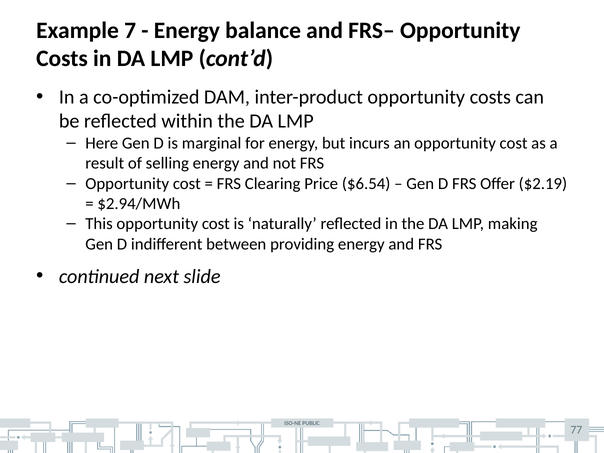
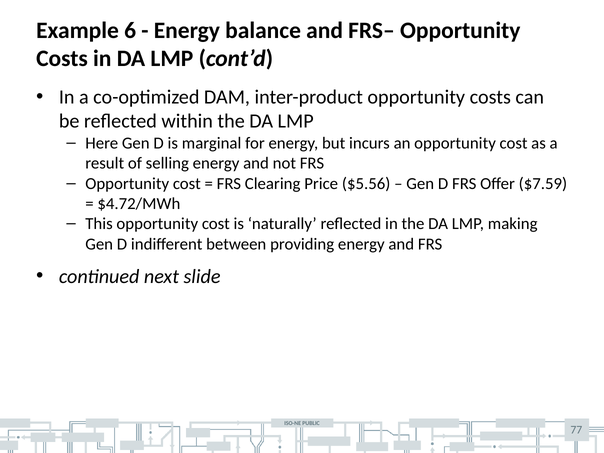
7: 7 -> 6 (130, 30)
$6.54: $6.54 -> $5.56 (366, 183)
$2.19: $2.19 -> $7.59 (543, 183)
$2.94/MWh: $2.94/MWh -> $4.72/MWh (139, 204)
